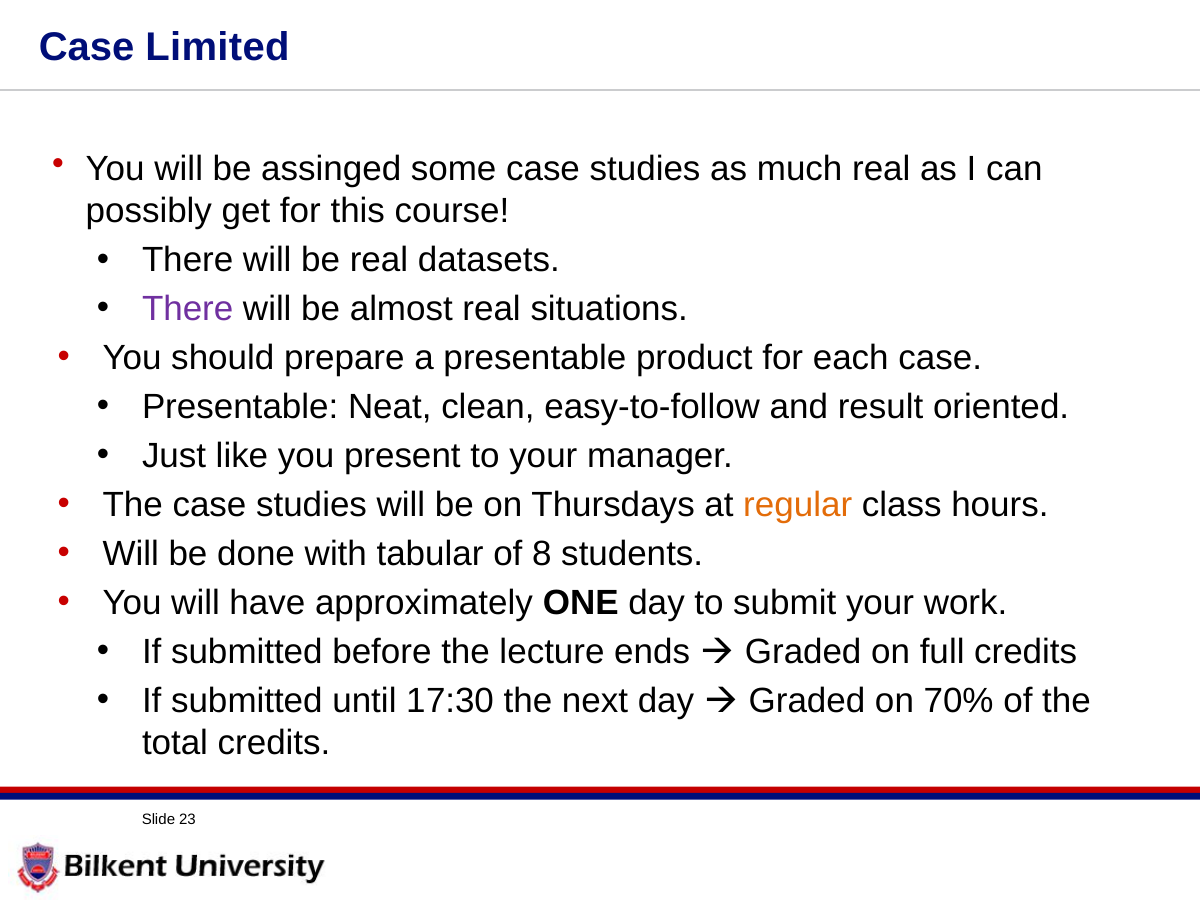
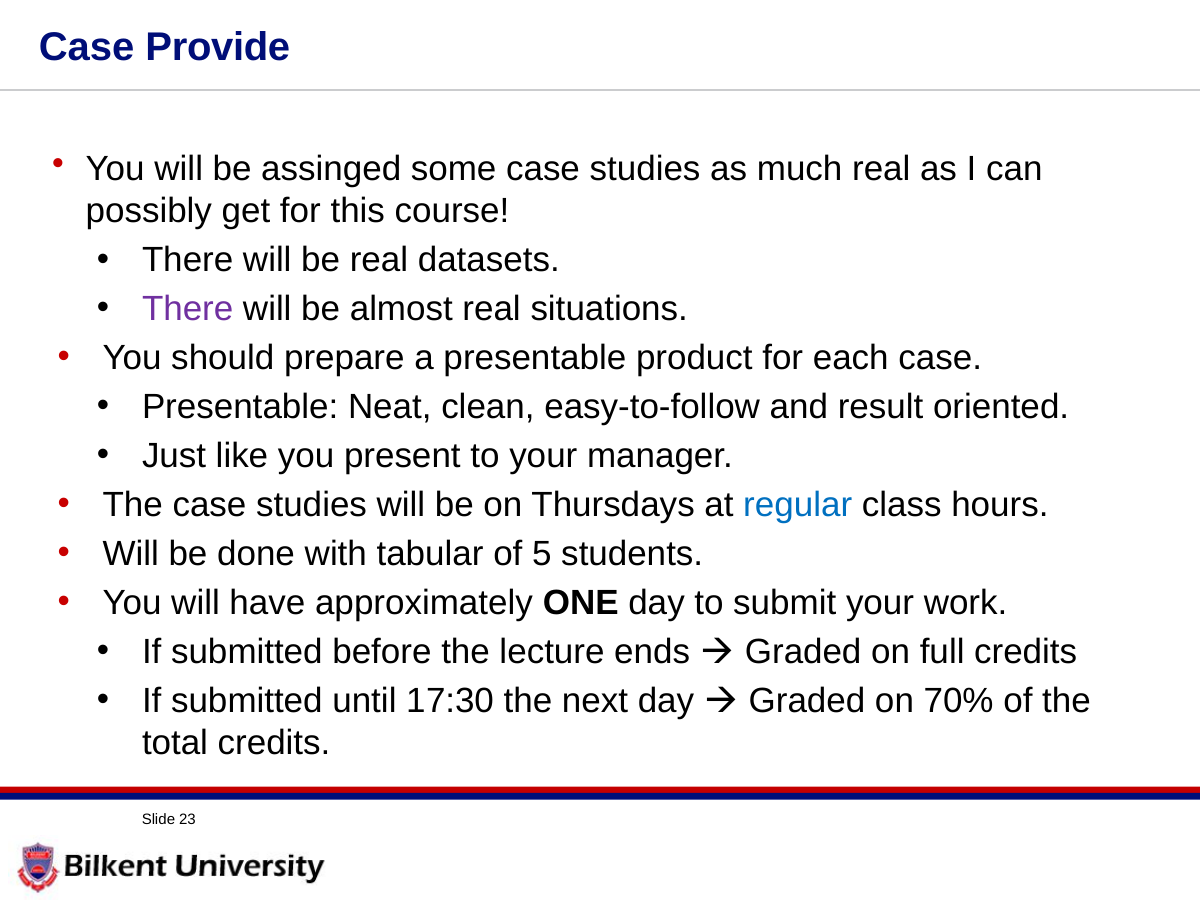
Limited: Limited -> Provide (218, 48)
regular colour: orange -> blue (798, 505)
8: 8 -> 5 (542, 554)
